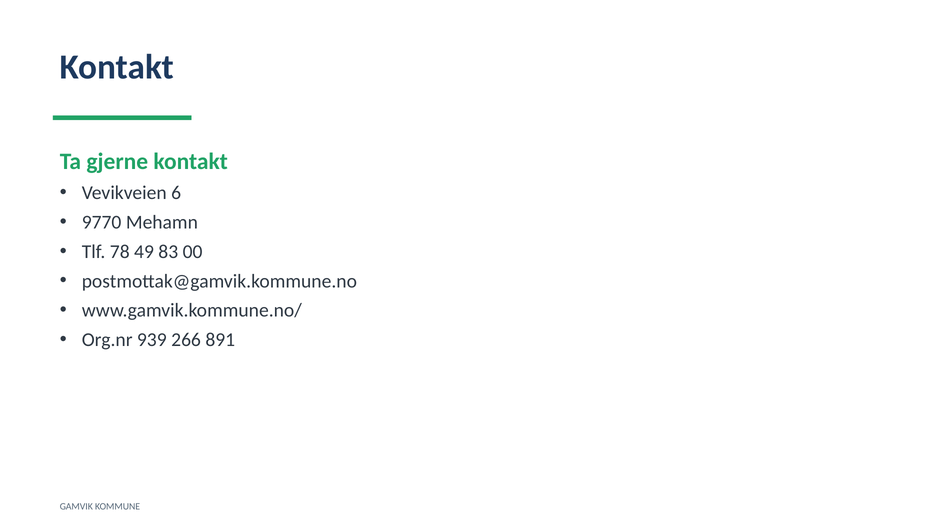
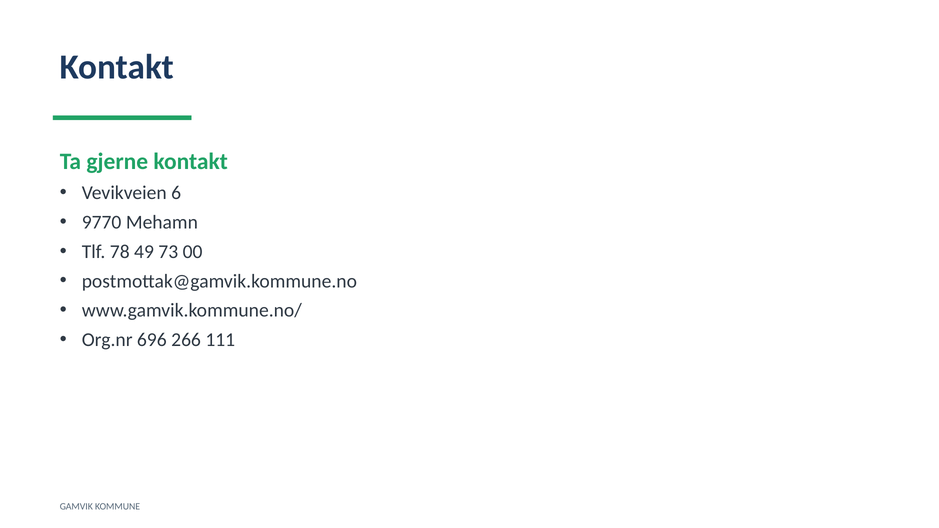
83: 83 -> 73 (168, 252)
939: 939 -> 696 (152, 340)
891: 891 -> 111 (220, 340)
